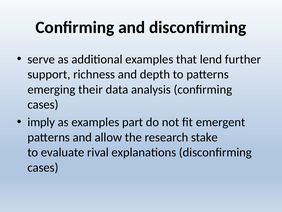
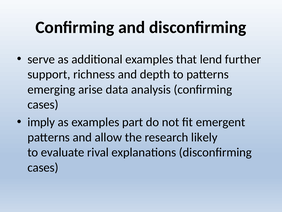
their: their -> arise (91, 89)
stake: stake -> likely (204, 137)
